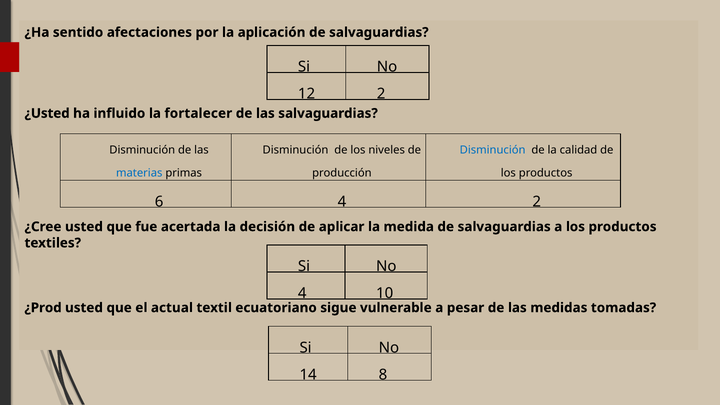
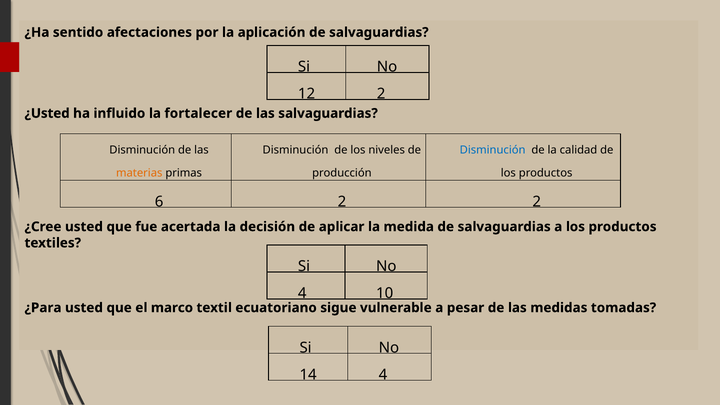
materias colour: blue -> orange (139, 173)
6 4: 4 -> 2 (342, 202)
¿Prod: ¿Prod -> ¿Para (43, 308)
actual: actual -> marco (172, 308)
14 8: 8 -> 4 (383, 375)
